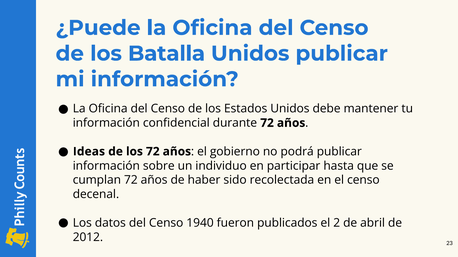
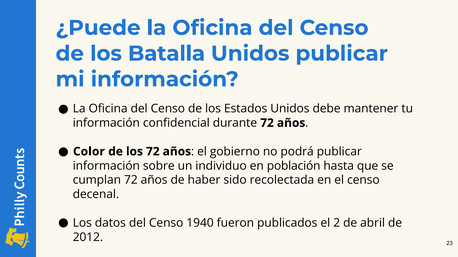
Ideas: Ideas -> Color (89, 152)
participar: participar -> población (294, 166)
